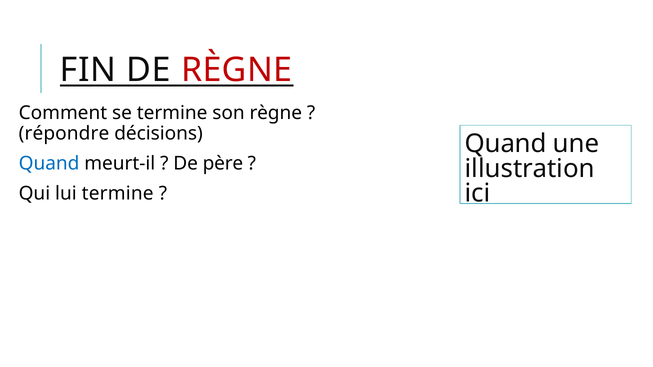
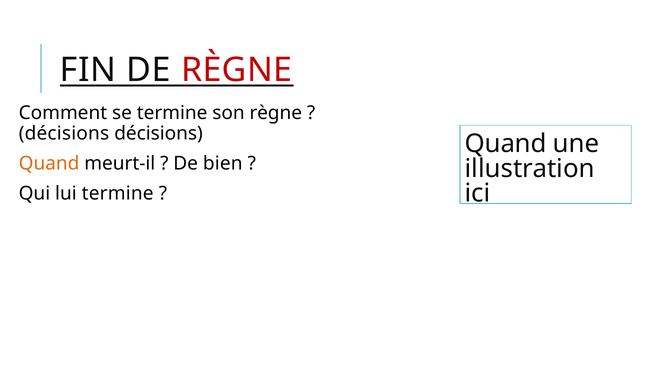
répondre: répondre -> décisions (64, 134)
Quand colour: blue -> orange (49, 164)
père: père -> bien (223, 164)
